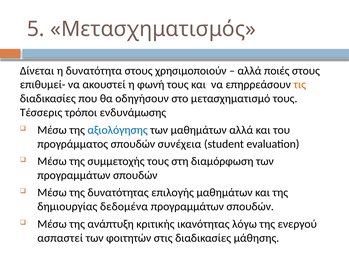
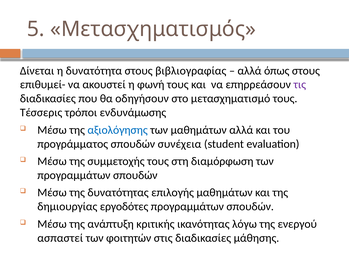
χρησιμοποιούν: χρησιμοποιούν -> βιβλιογραφίας (191, 71)
ποιές: ποιές -> όπως (277, 71)
τις colour: orange -> purple (300, 85)
δεδομένα: δεδομένα -> εργοδότες (124, 206)
